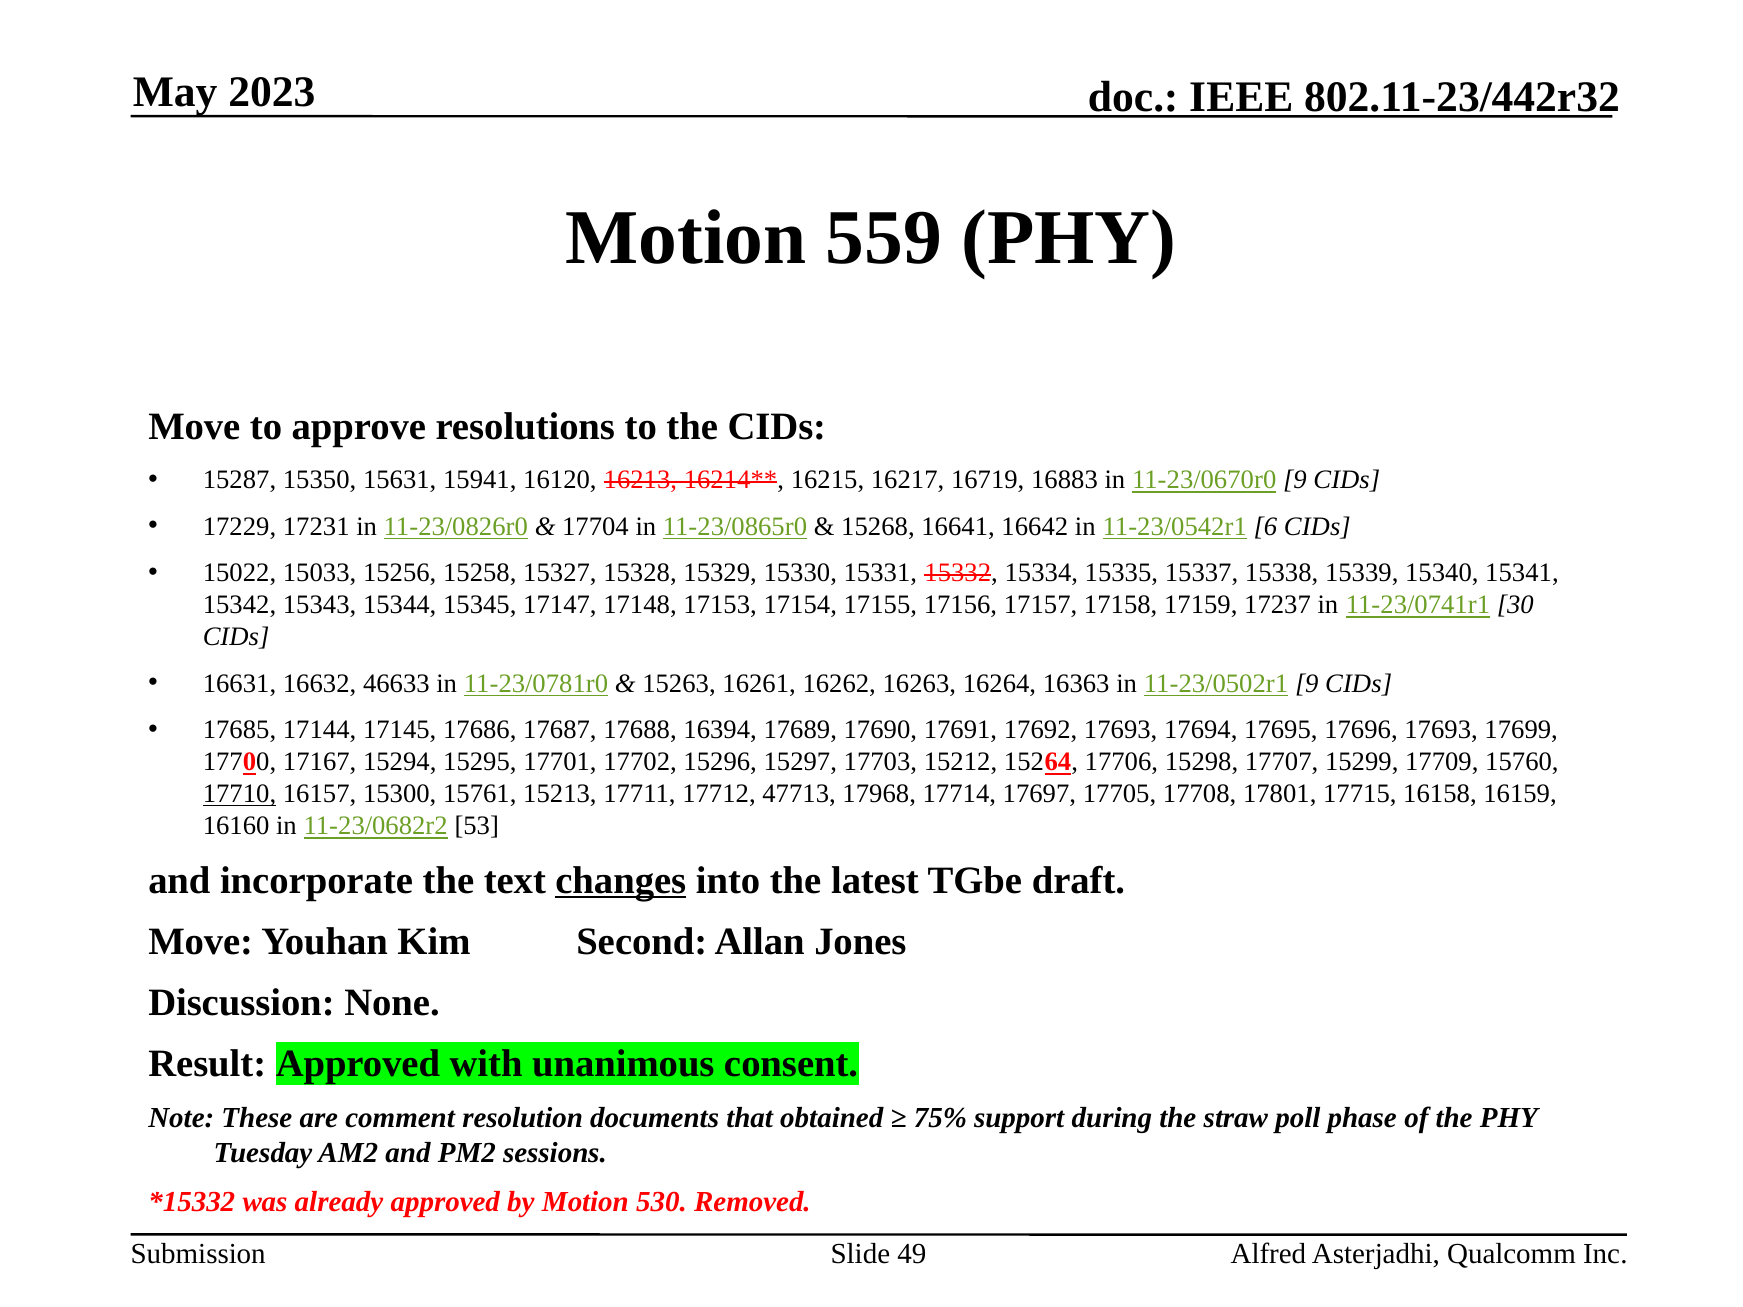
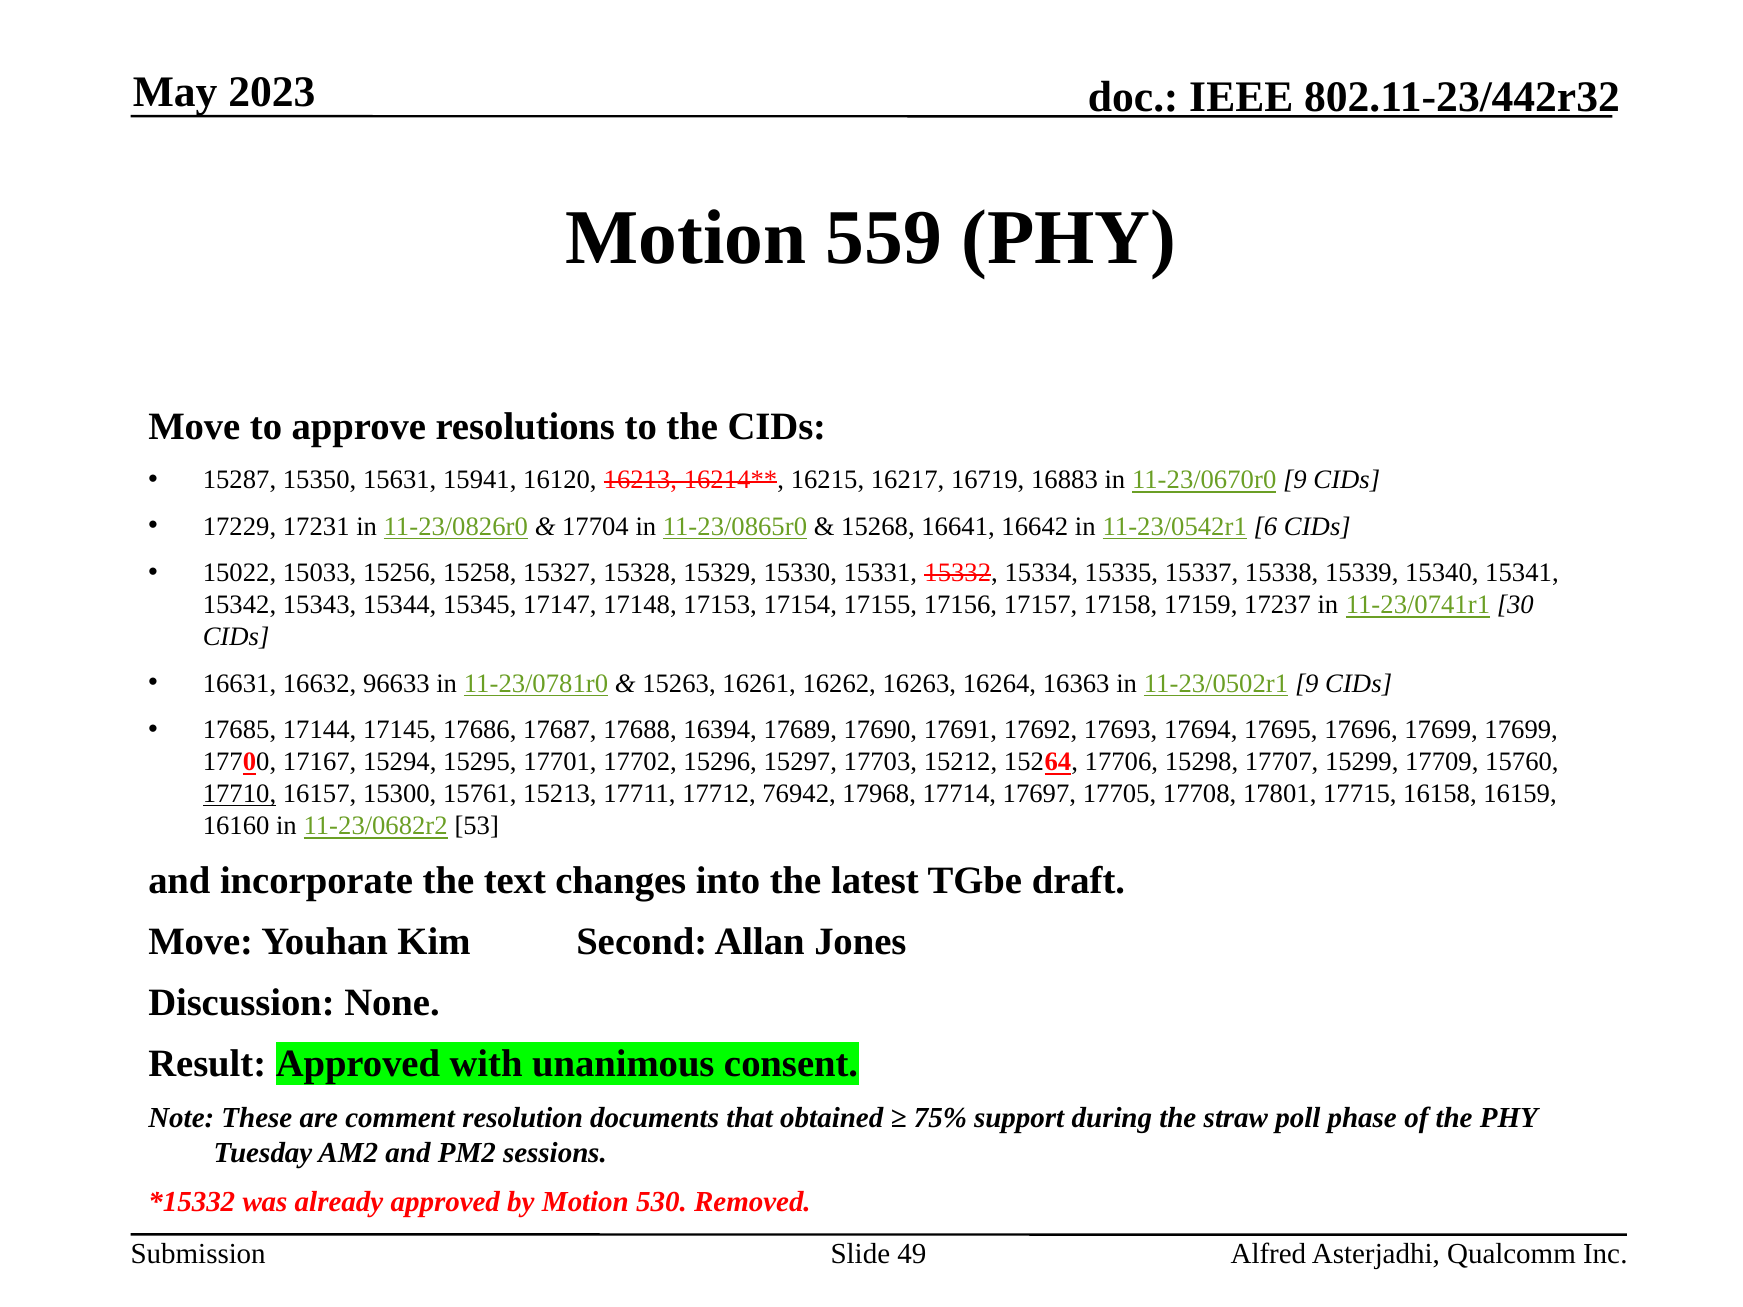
46633: 46633 -> 96633 (396, 684)
17696 17693: 17693 -> 17699 (1441, 730)
47713: 47713 -> 76942 (799, 794)
changes underline: present -> none (621, 881)
